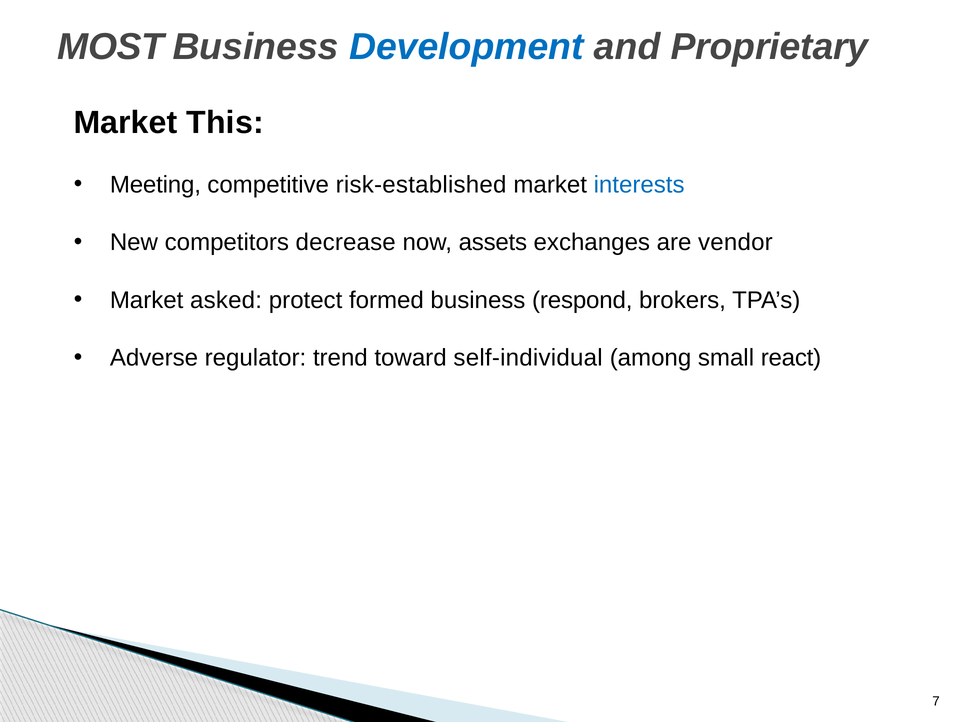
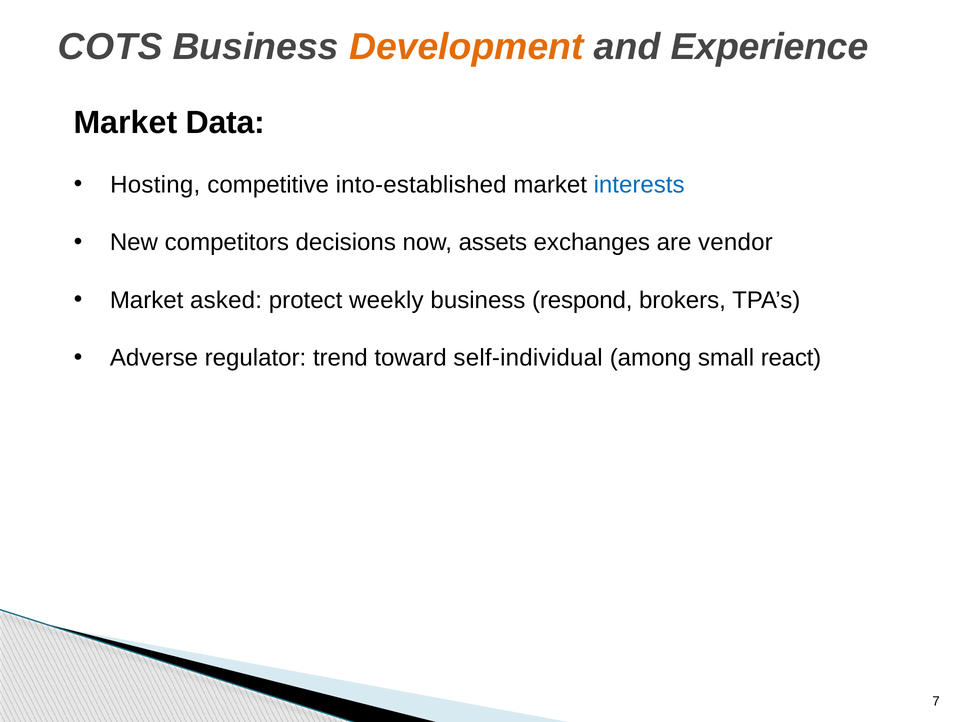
MOST: MOST -> COTS (110, 47)
Development colour: blue -> orange (466, 47)
Proprietary: Proprietary -> Experience (770, 47)
This: This -> Data (225, 123)
Meeting: Meeting -> Hosting (155, 185)
risk-established: risk-established -> into-established (421, 185)
decrease: decrease -> decisions (346, 242)
formed: formed -> weekly (386, 300)
